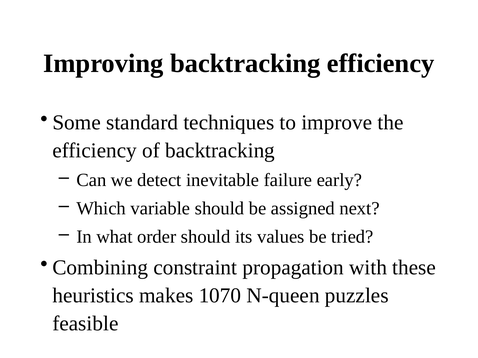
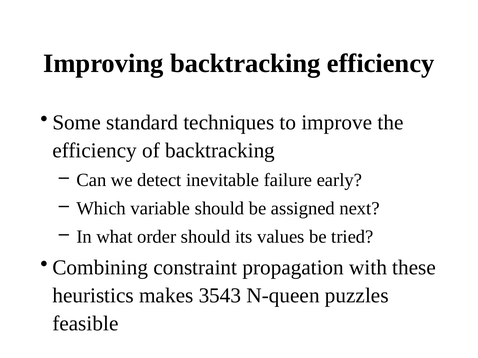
1070: 1070 -> 3543 (220, 296)
